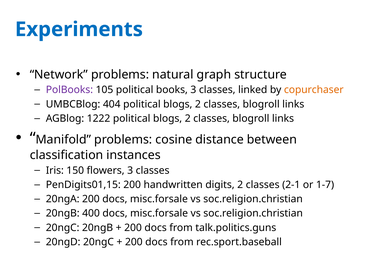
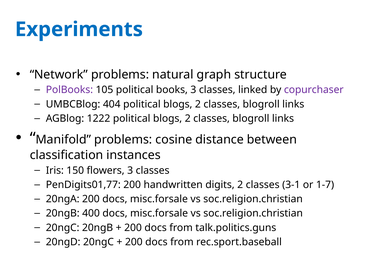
copurchaser colour: orange -> purple (314, 90)
PenDigits01,15: PenDigits01,15 -> PenDigits01,77 (83, 185)
2-1: 2-1 -> 3-1 (291, 185)
